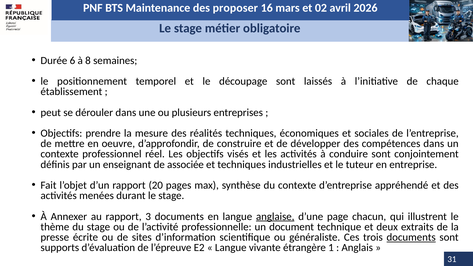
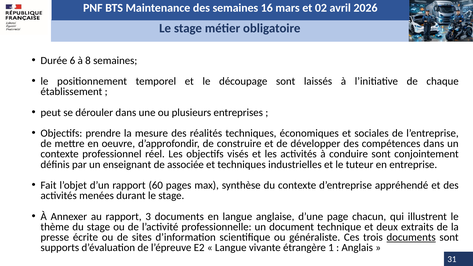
des proposer: proposer -> semaines (235, 8)
20: 20 -> 60 (156, 185)
anglaise underline: present -> none (275, 216)
